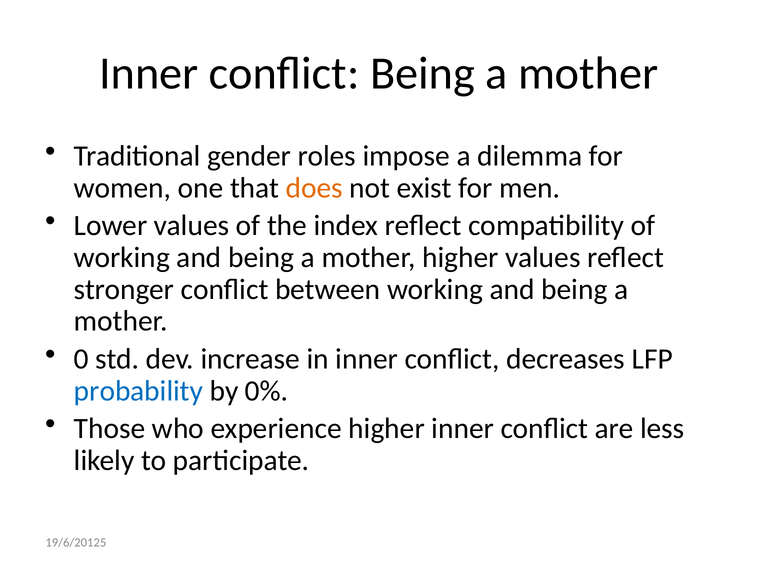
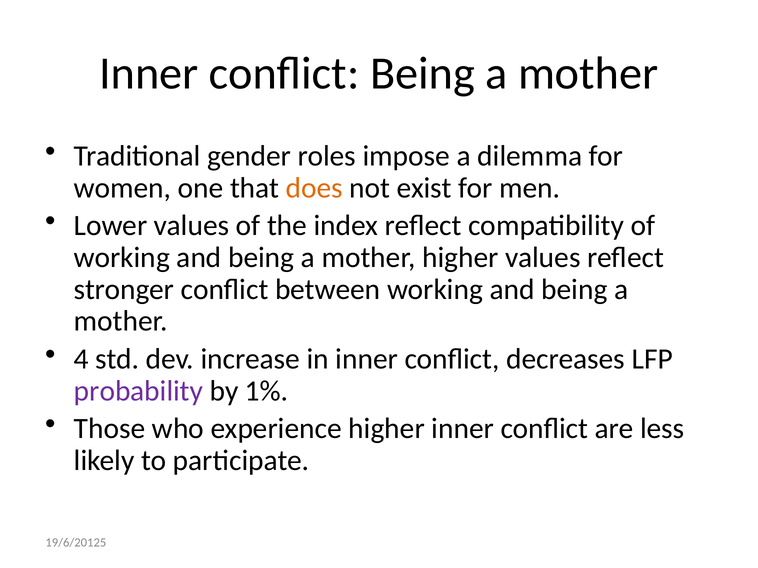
0: 0 -> 4 (81, 359)
probability colour: blue -> purple (138, 391)
0%: 0% -> 1% (267, 391)
